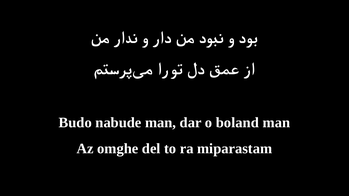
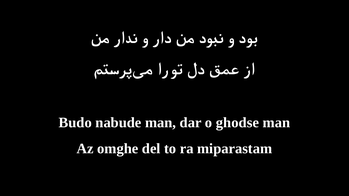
boland: boland -> ghodse (237, 123)
